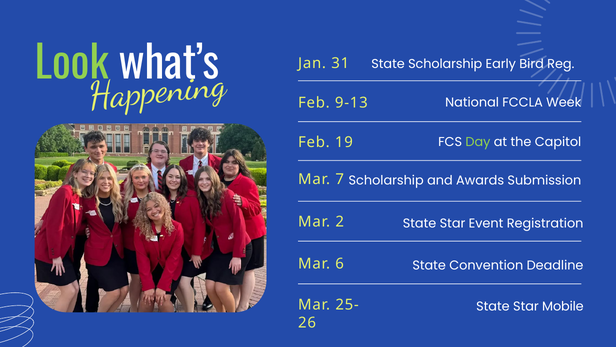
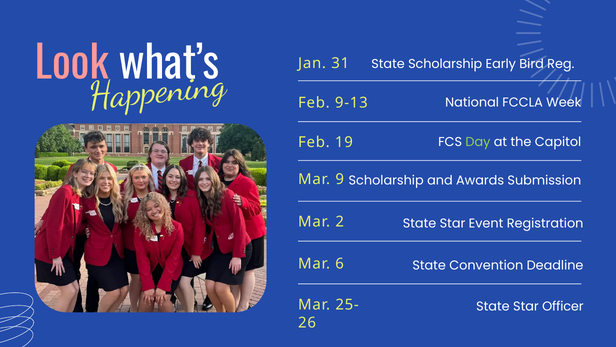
Look colour: light green -> pink (72, 64)
7: 7 -> 9 (340, 179)
Mobile: Mobile -> Officer (563, 306)
